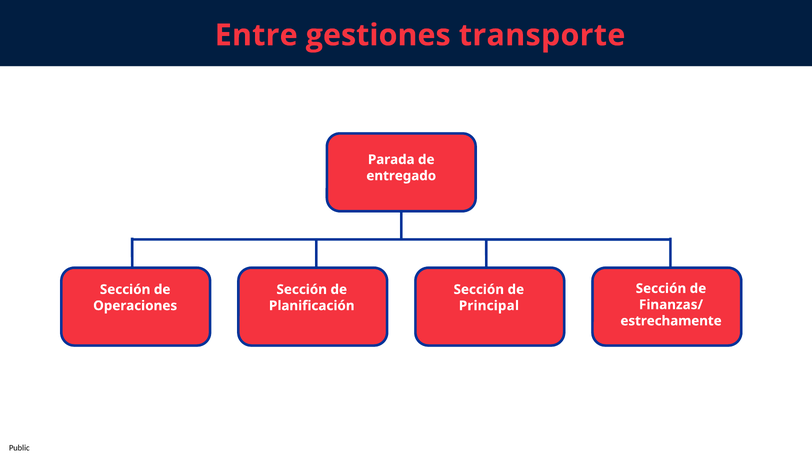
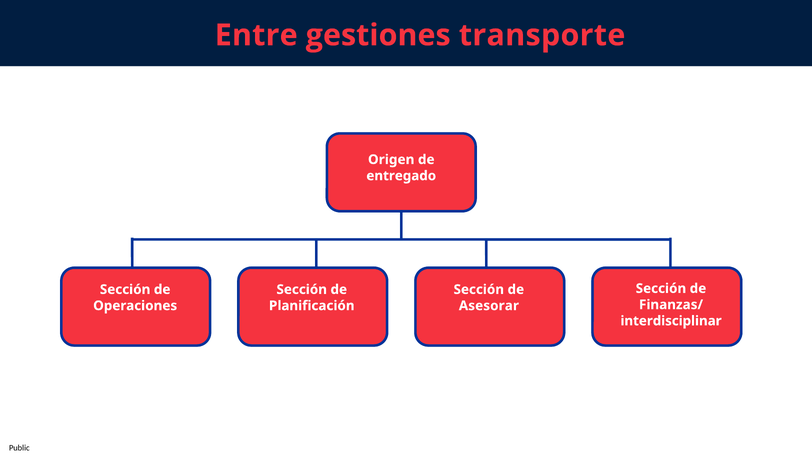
Parada: Parada -> Origen (391, 160)
Principal: Principal -> Asesorar (489, 306)
estrechamente: estrechamente -> interdisciplinar (671, 321)
